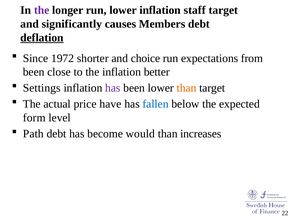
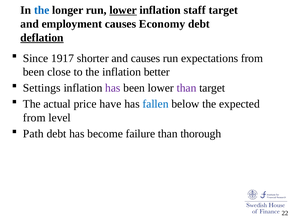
the colour: purple -> blue (42, 10)
lower underline: none -> present (123, 10)
significantly: significantly -> employment (72, 24)
Members: Members -> Economy (162, 24)
1972: 1972 -> 1917 (63, 58)
and choice: choice -> causes (146, 58)
than colour: orange -> purple (187, 88)
form: form -> from (34, 118)
would: would -> failure (140, 134)
increases: increases -> thorough (201, 134)
